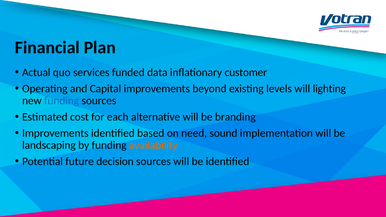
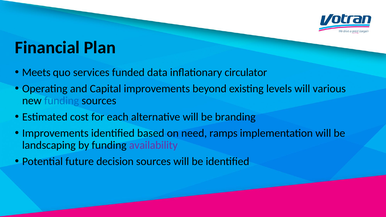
Actual: Actual -> Meets (36, 72)
customer: customer -> circulator (246, 72)
lighting: lighting -> various (329, 89)
sound: sound -> ramps (223, 133)
availability colour: orange -> purple (153, 145)
